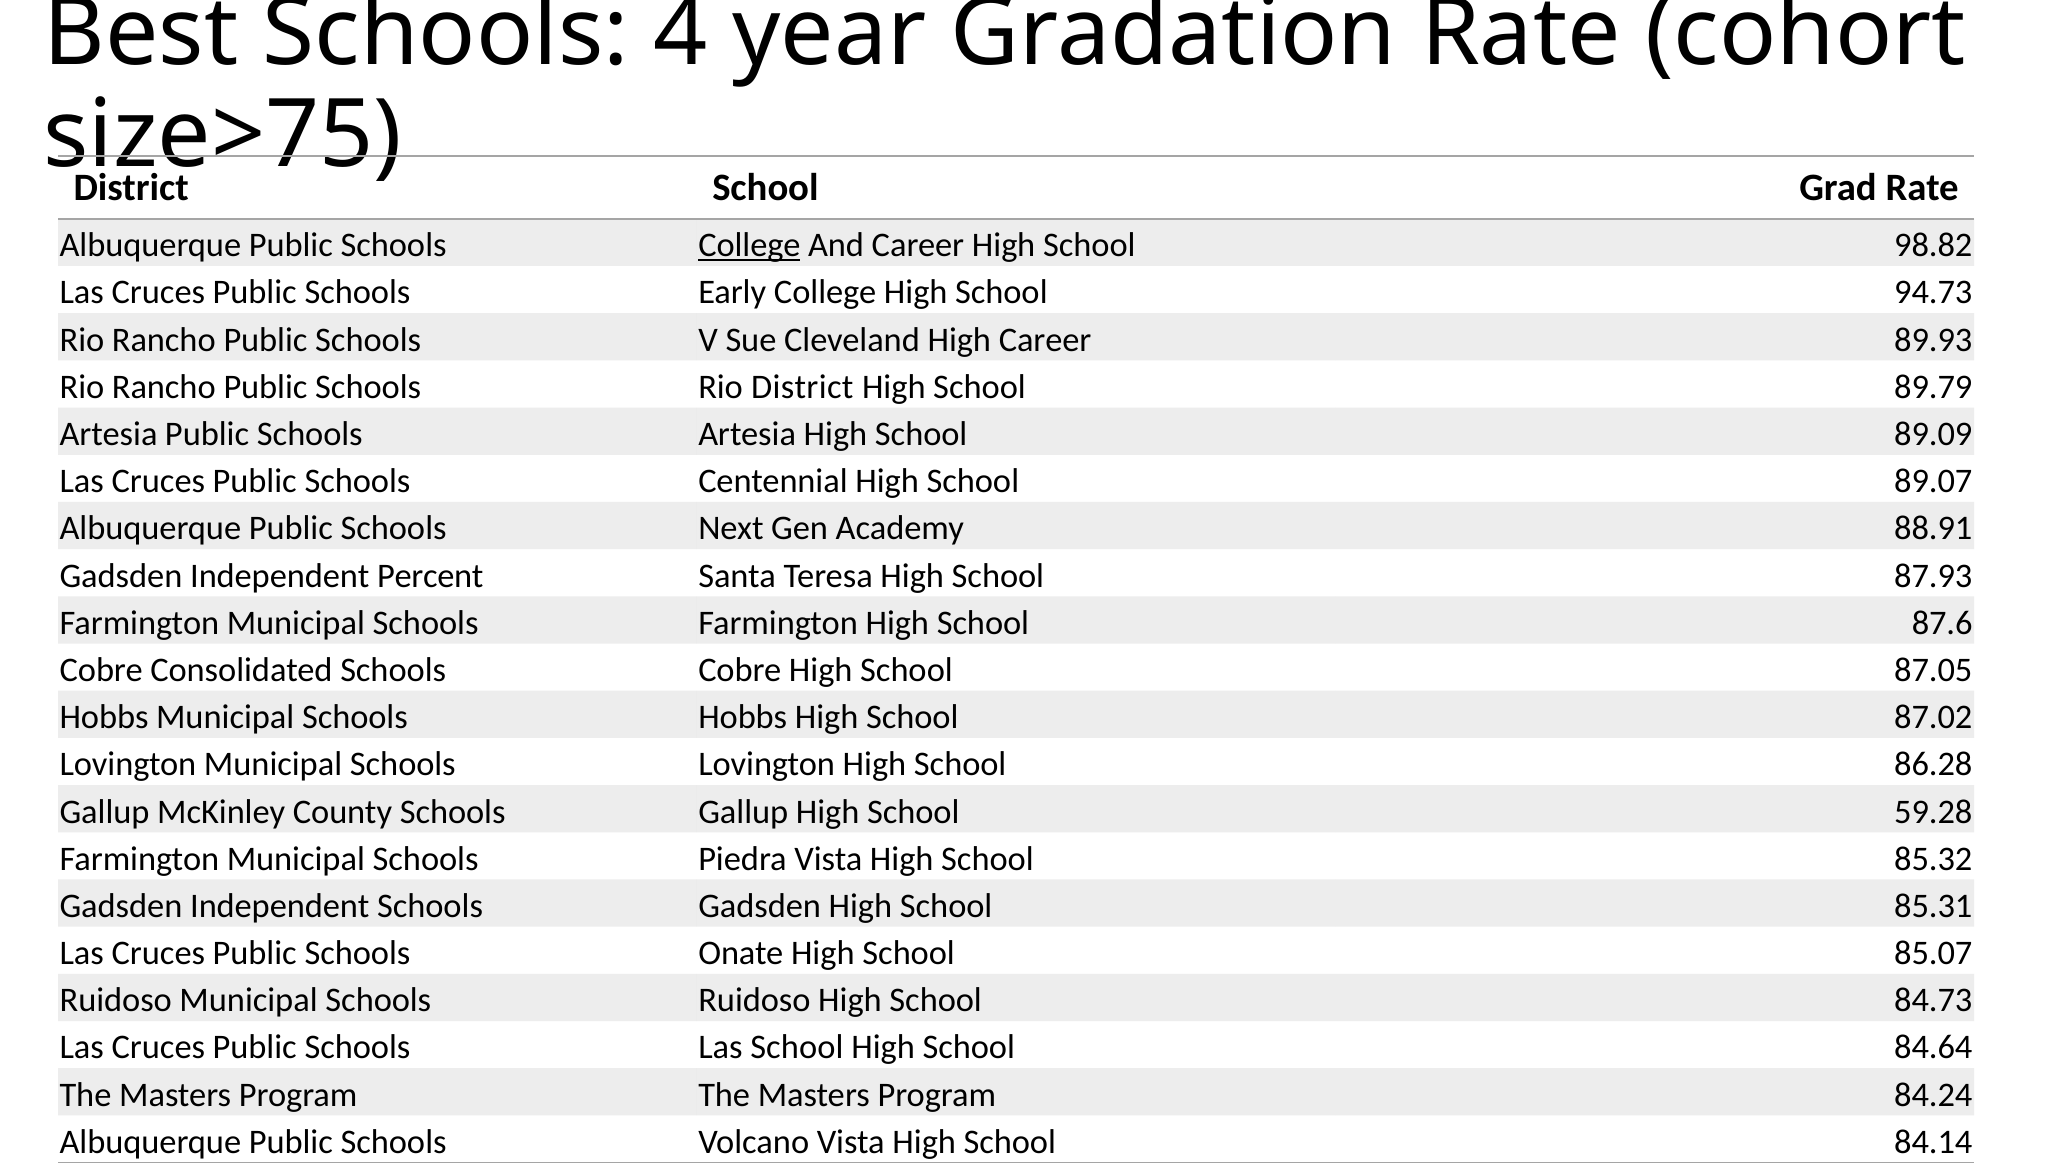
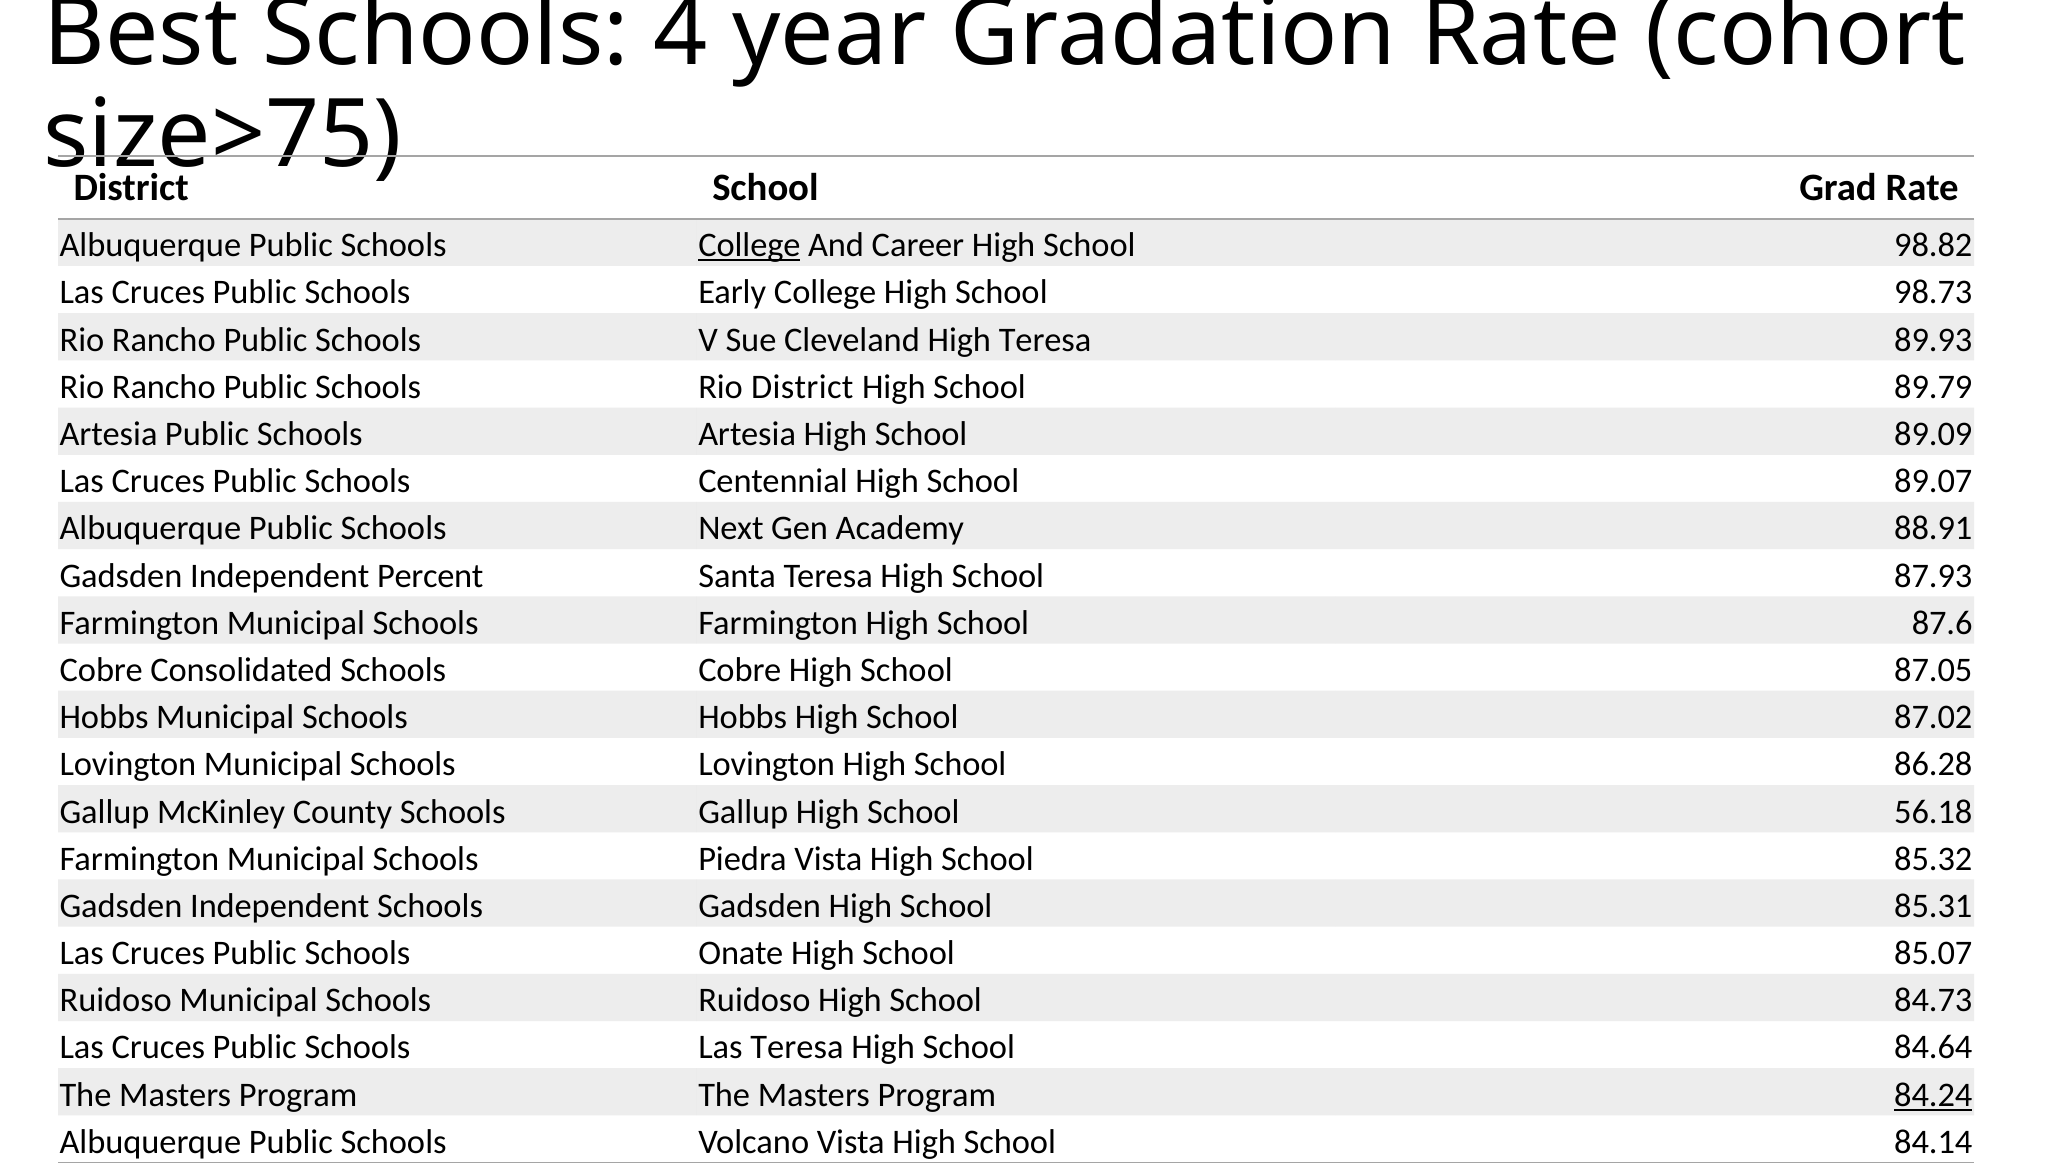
94.73: 94.73 -> 98.73 (1933, 293)
High Career: Career -> Teresa (1045, 340)
59.28: 59.28 -> 56.18 (1933, 812)
Las School: School -> Teresa (797, 1048)
84.24 underline: none -> present (1933, 1095)
